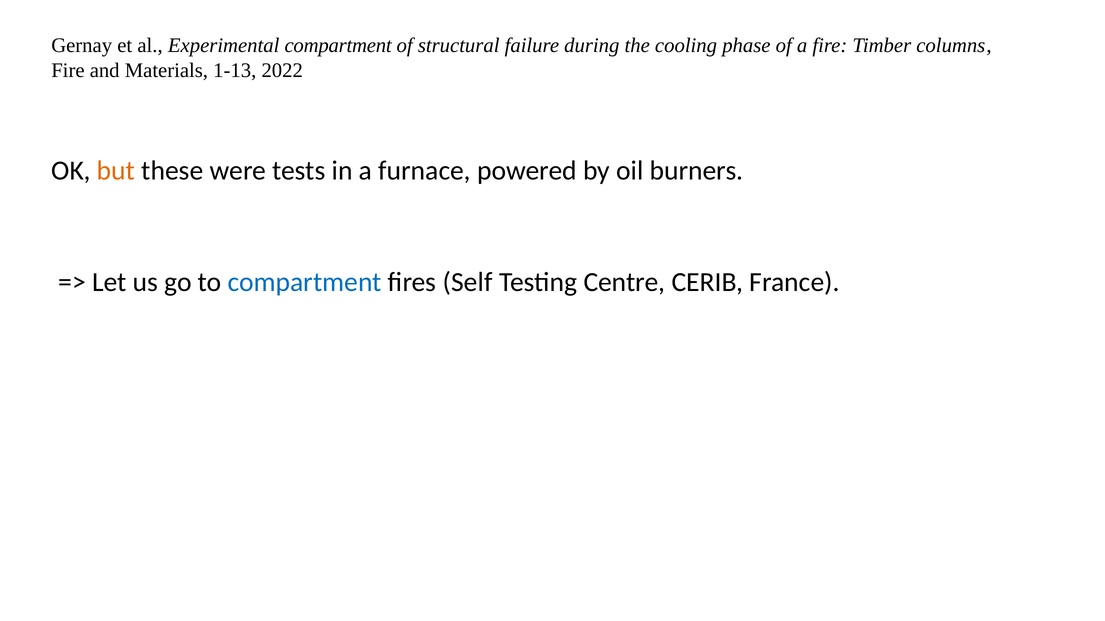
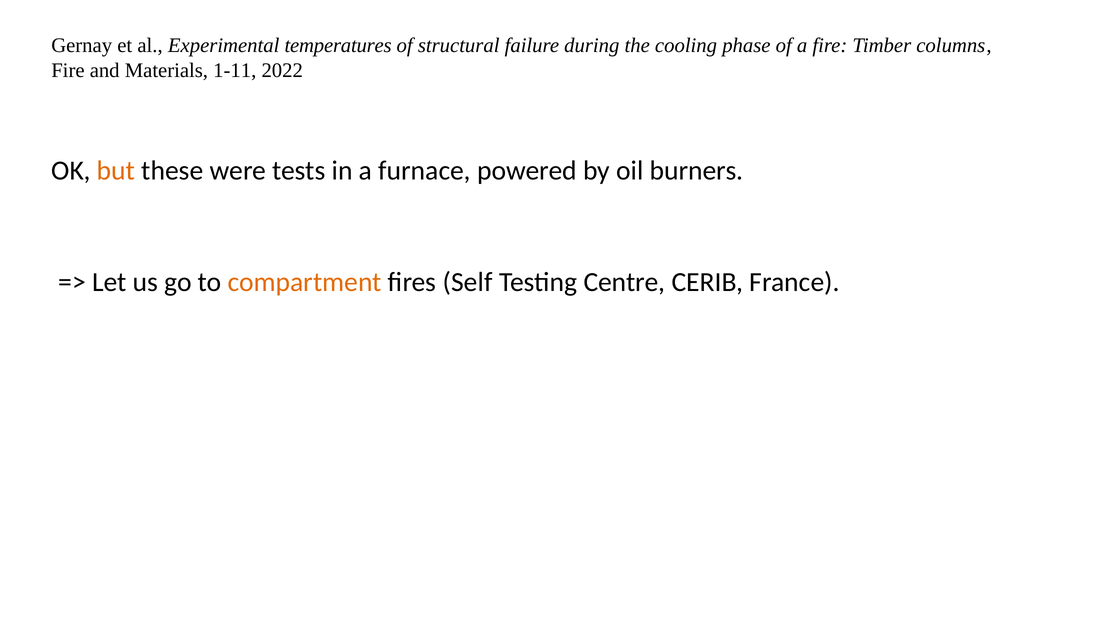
Experimental compartment: compartment -> temperatures (338, 45)
1-13: 1-13 -> 1-11 (235, 70)
compartment colour: blue -> orange (305, 282)
